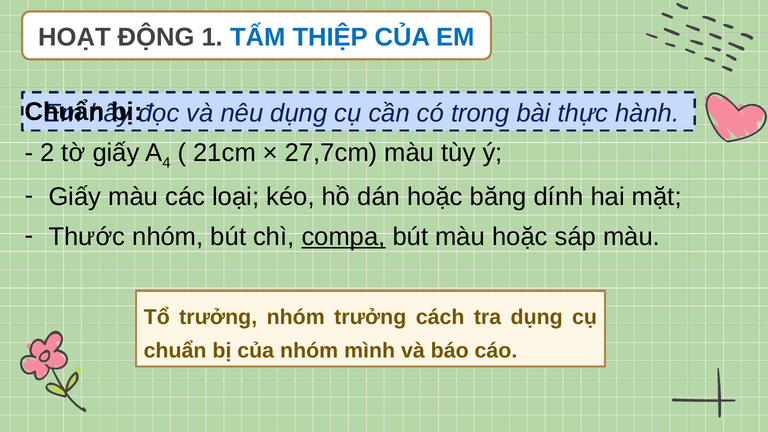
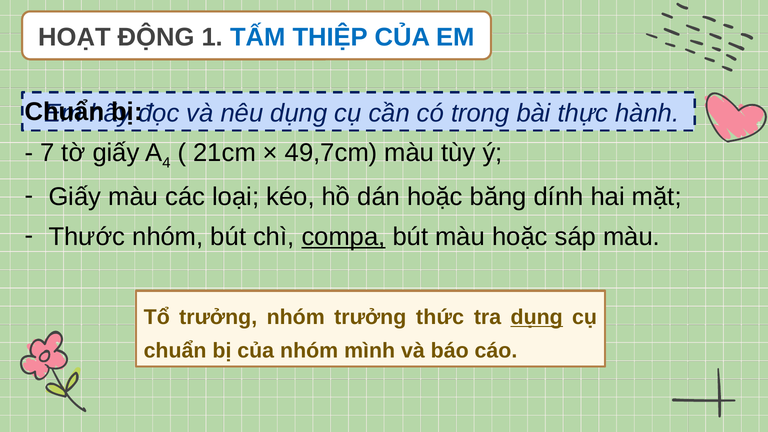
2: 2 -> 7 (47, 153)
27,7cm: 27,7cm -> 49,7cm (331, 153)
cách: cách -> thức (440, 317)
dụng underline: none -> present (537, 317)
